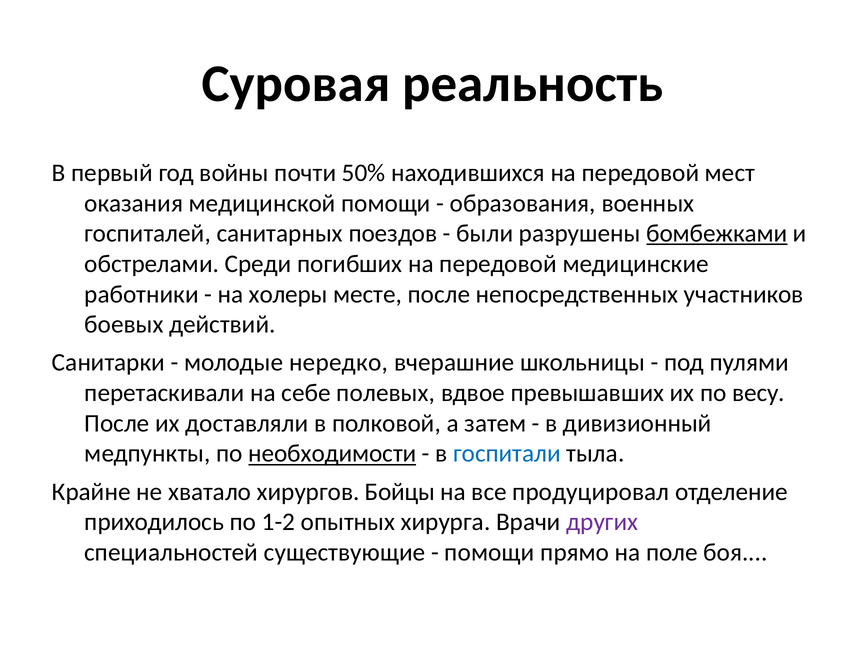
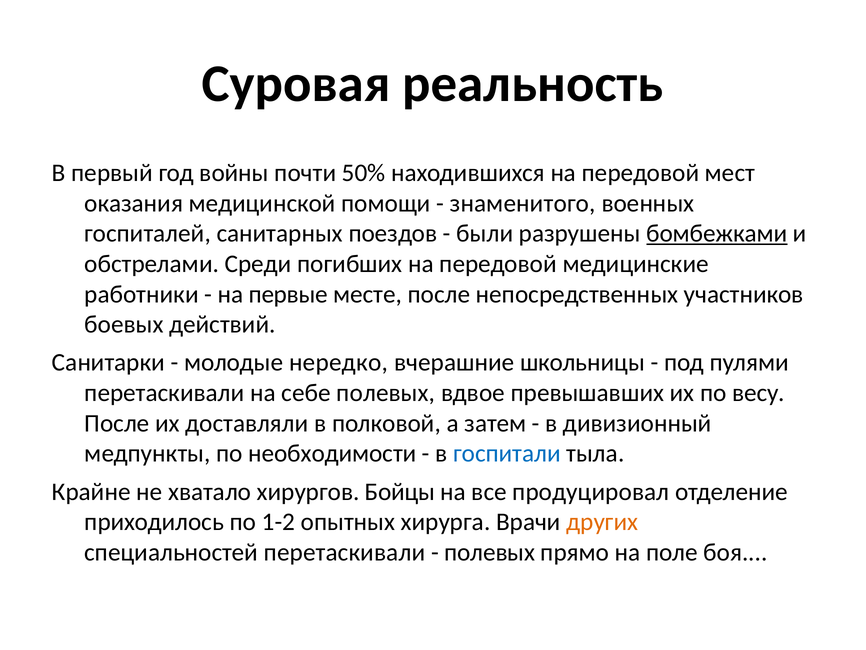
образования: образования -> знаменитого (523, 203)
холеры: холеры -> первые (288, 294)
необходимости underline: present -> none (332, 453)
других colour: purple -> orange (602, 522)
специальностей существующие: существующие -> перетаскивали (345, 552)
помощи: помощи -> полевых (490, 552)
